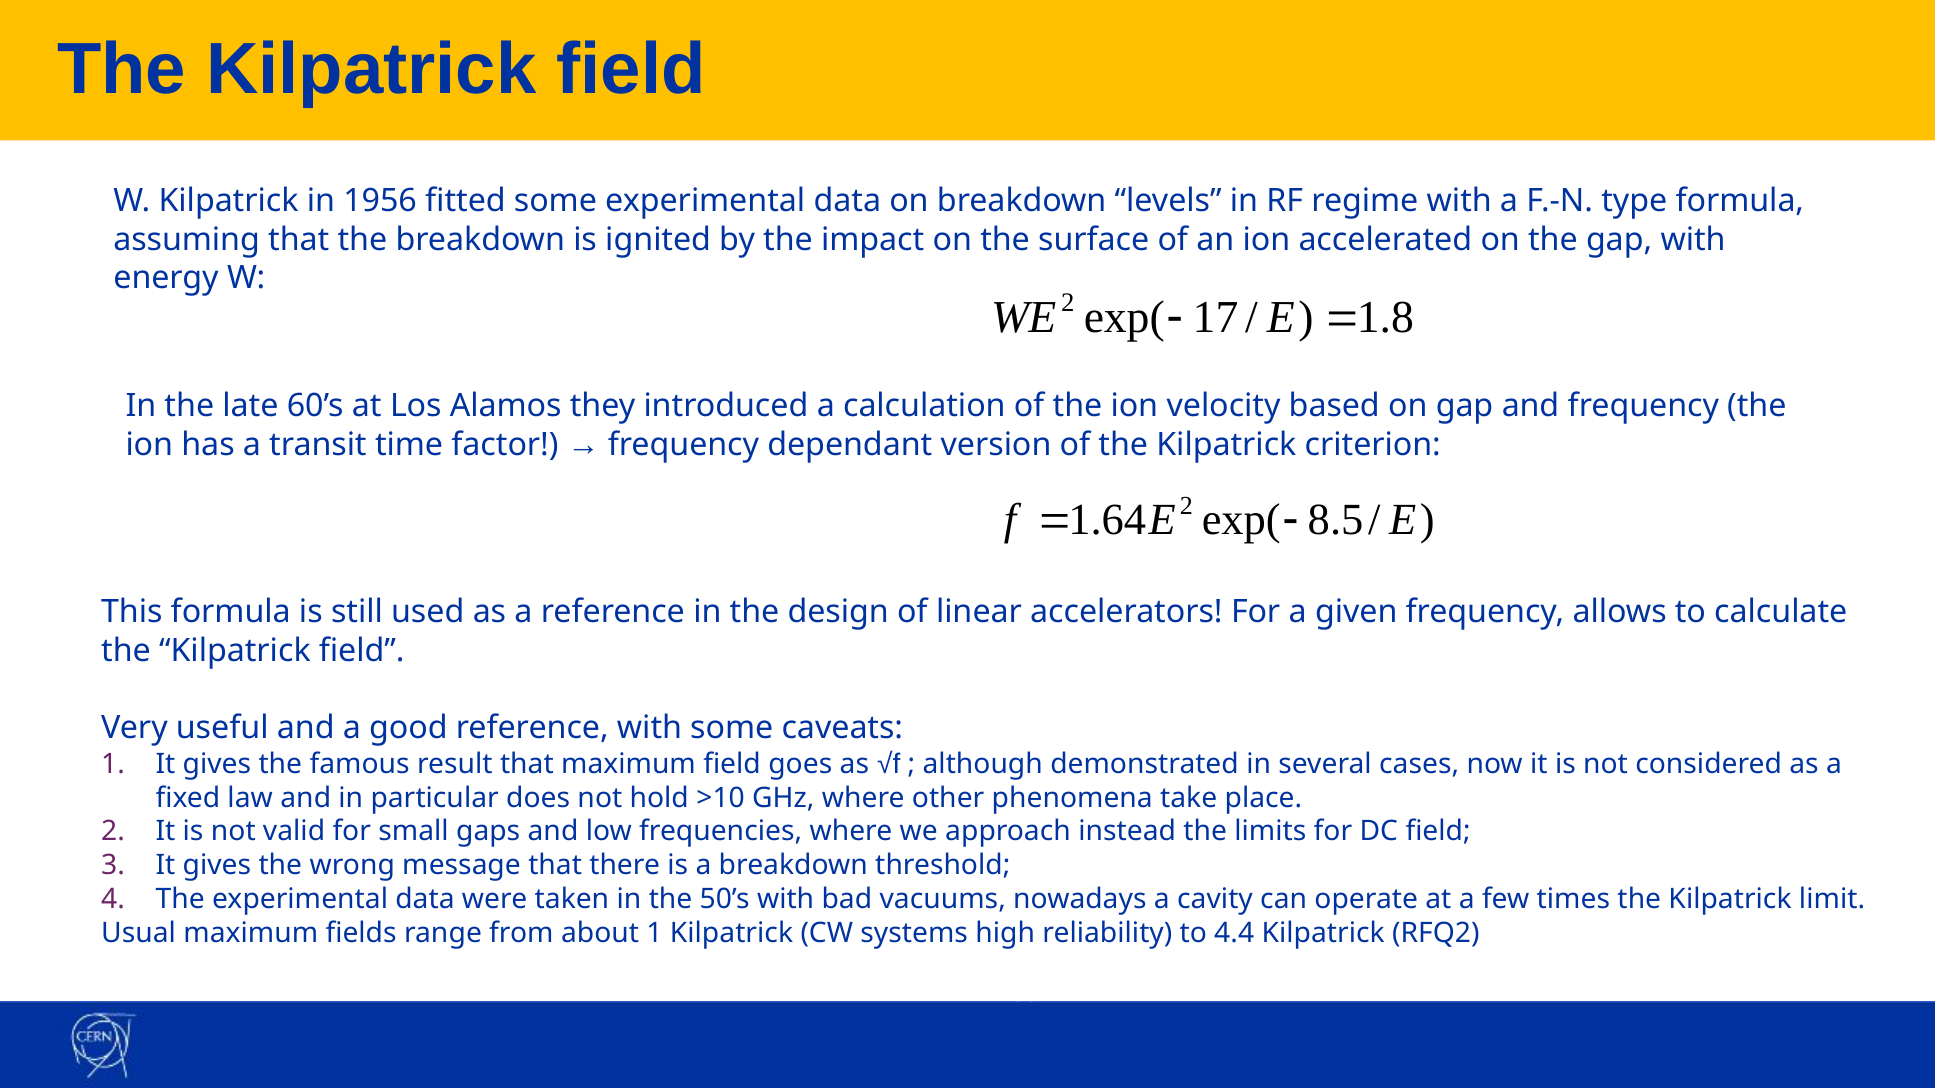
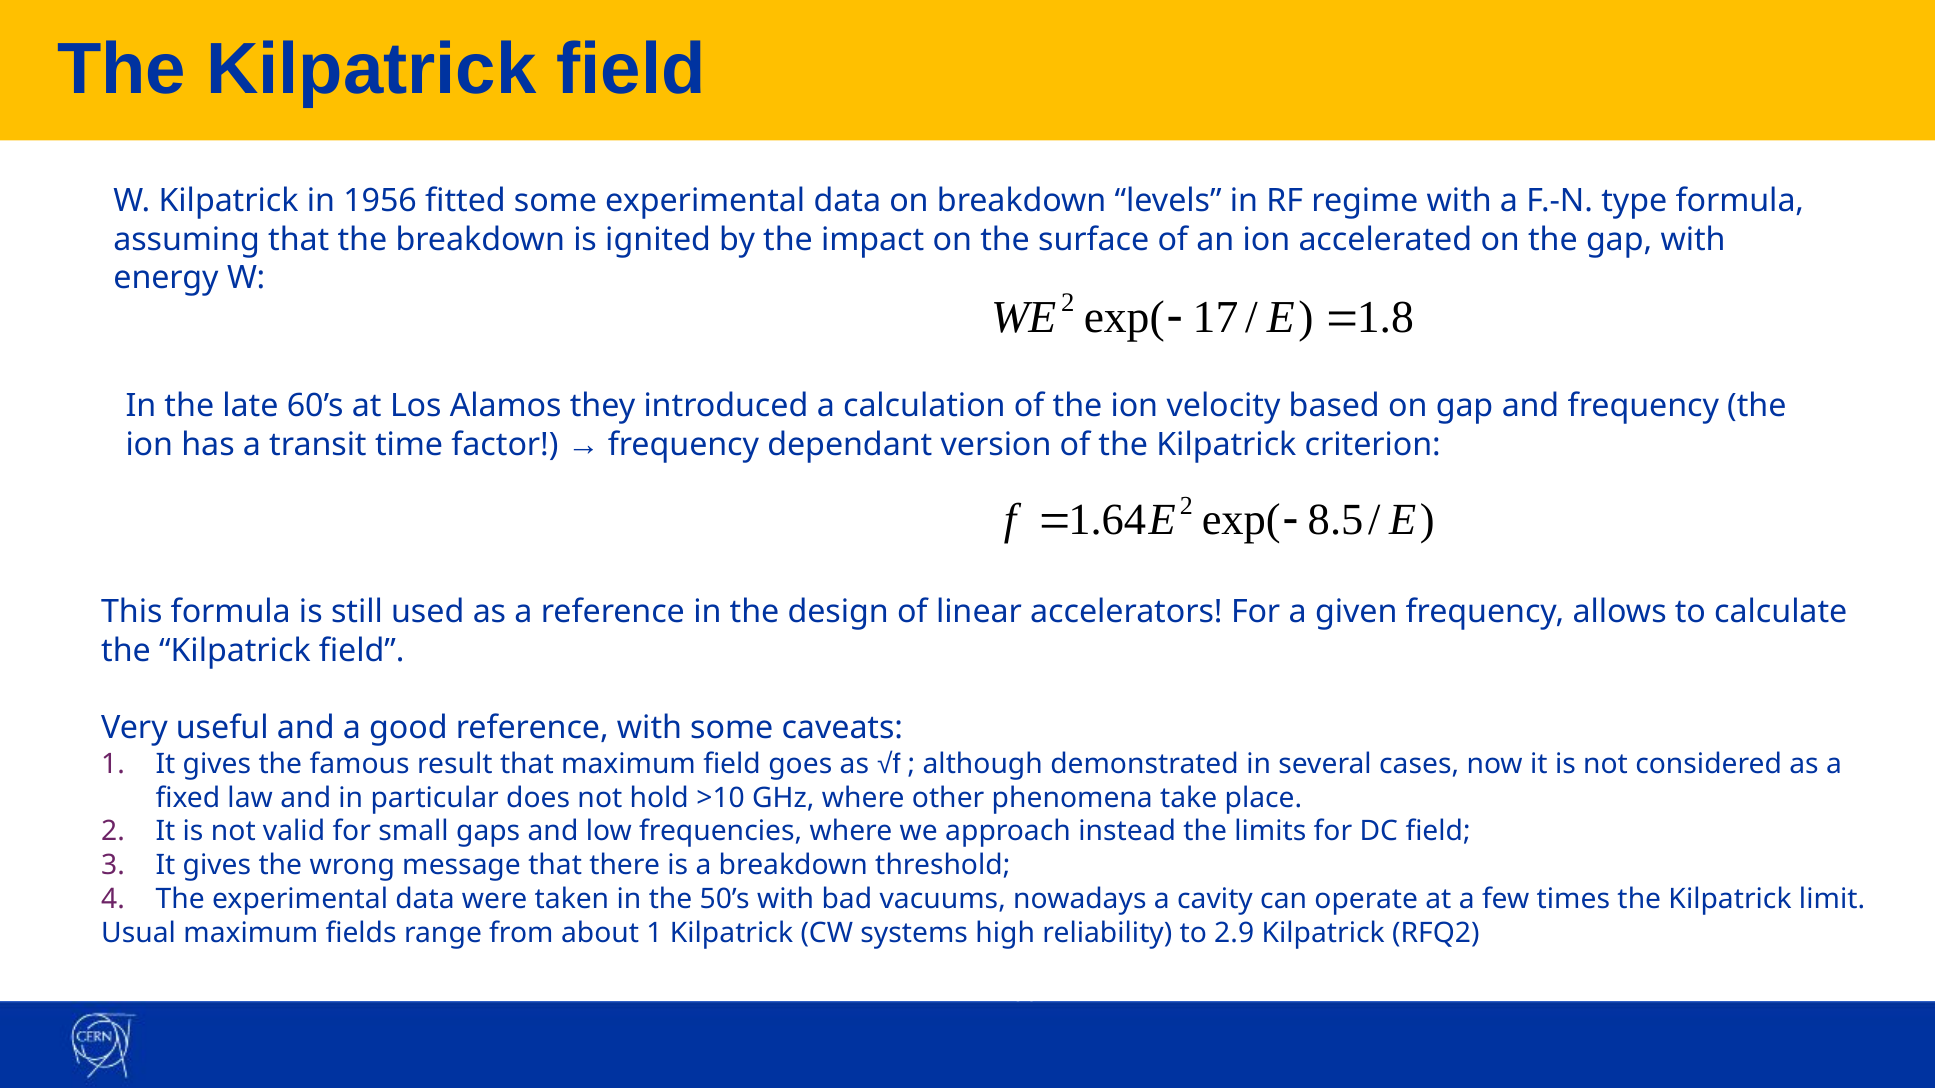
4.4: 4.4 -> 2.9 (1234, 934)
